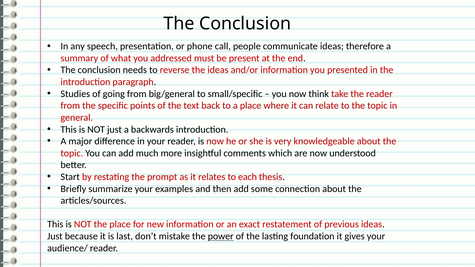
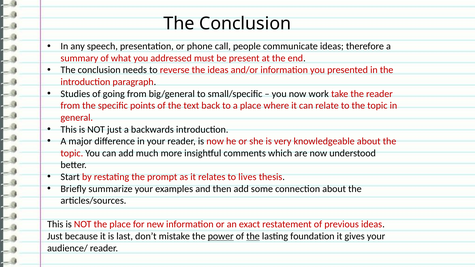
think: think -> work (319, 94)
each: each -> lives (247, 177)
the underline: none -> present (253, 236)
